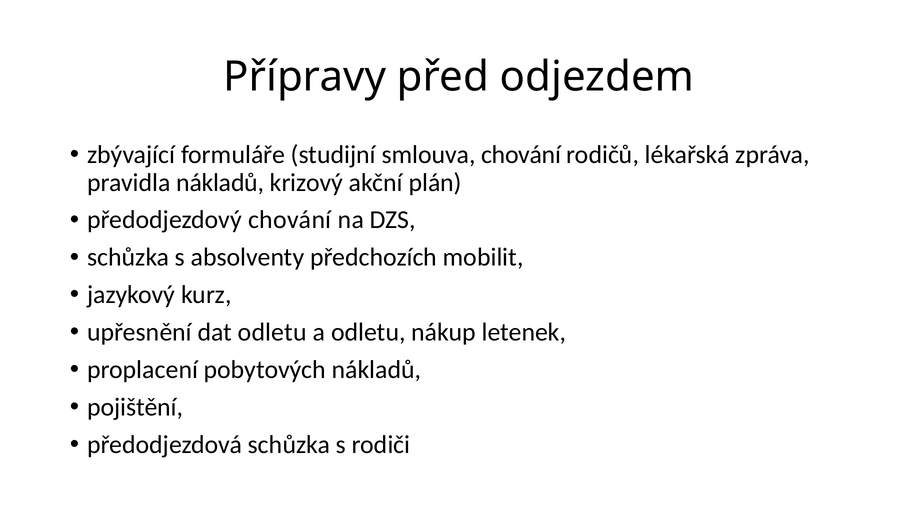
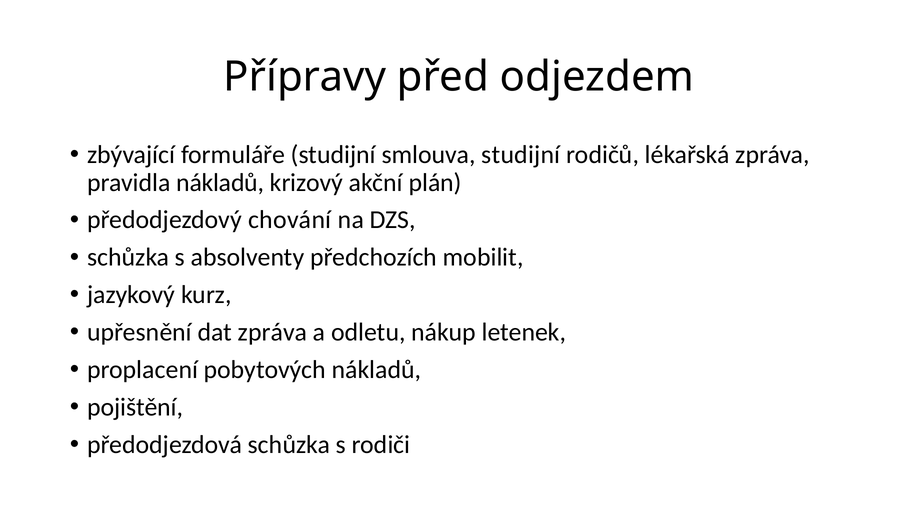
smlouva chování: chování -> studijní (521, 155)
dat odletu: odletu -> zpráva (272, 333)
